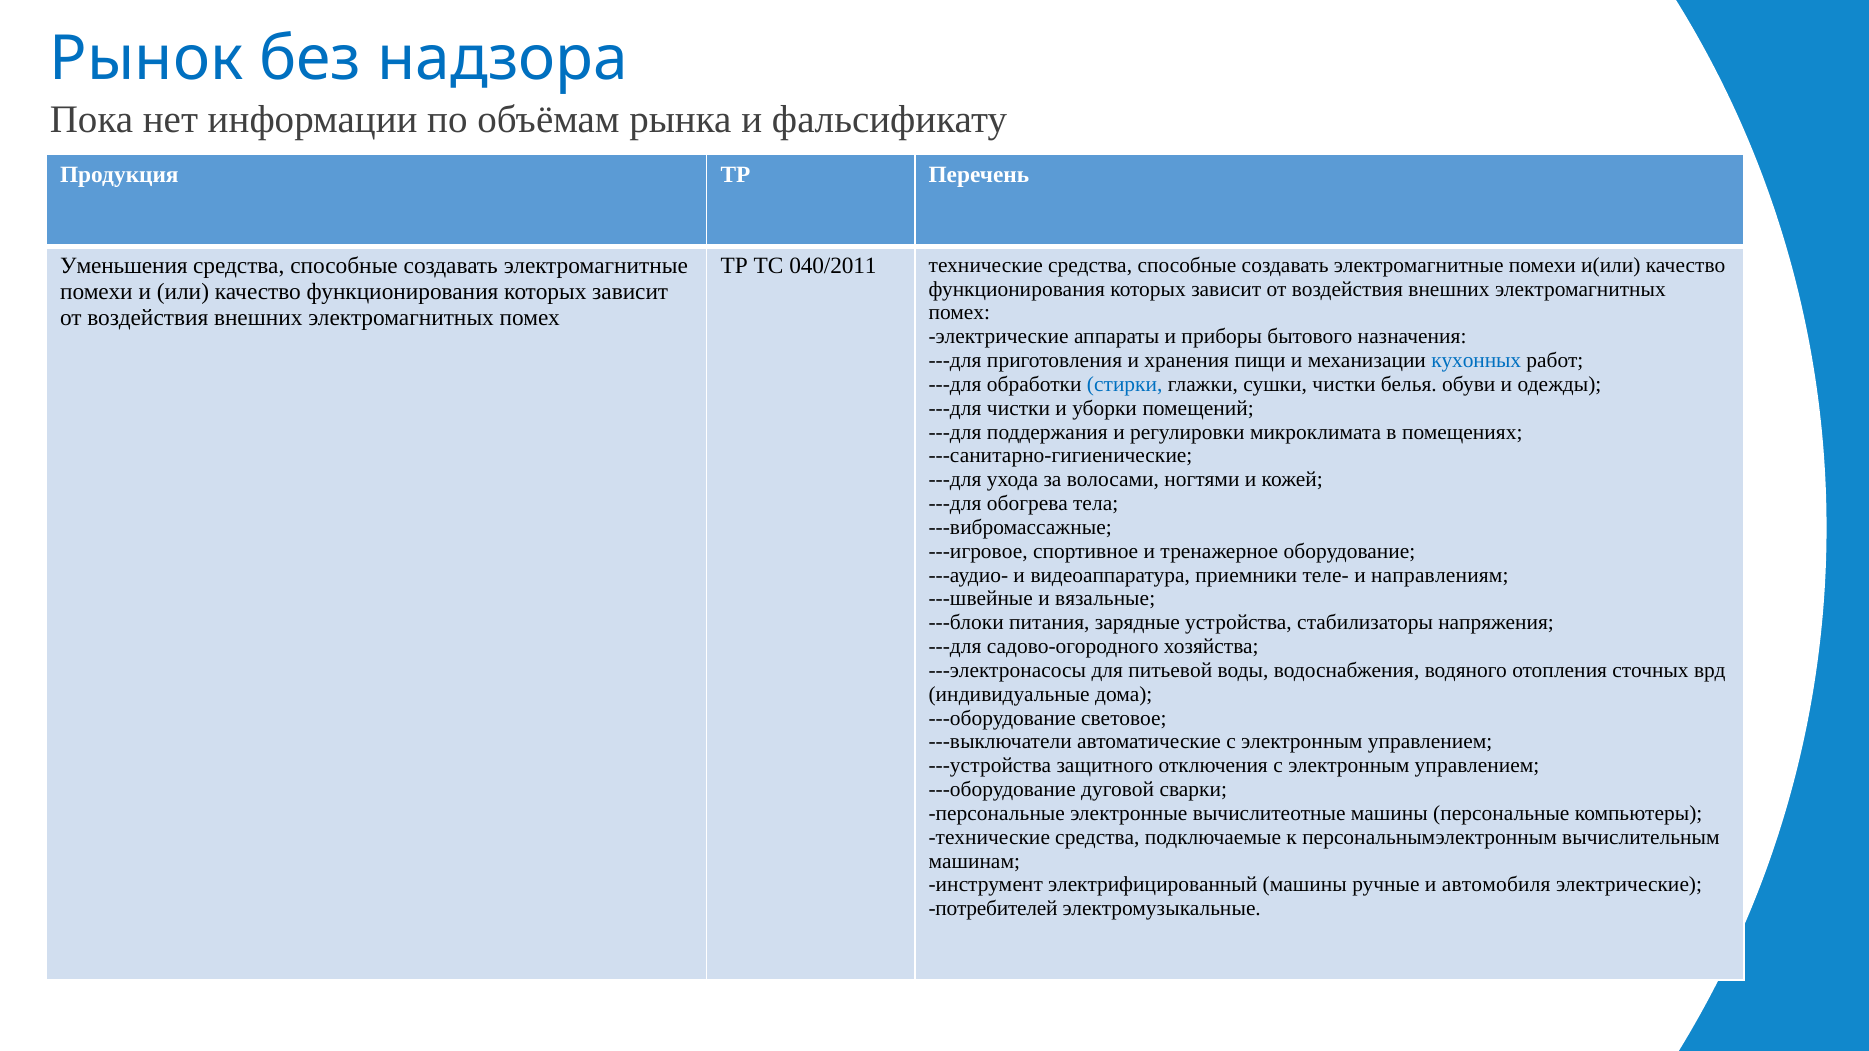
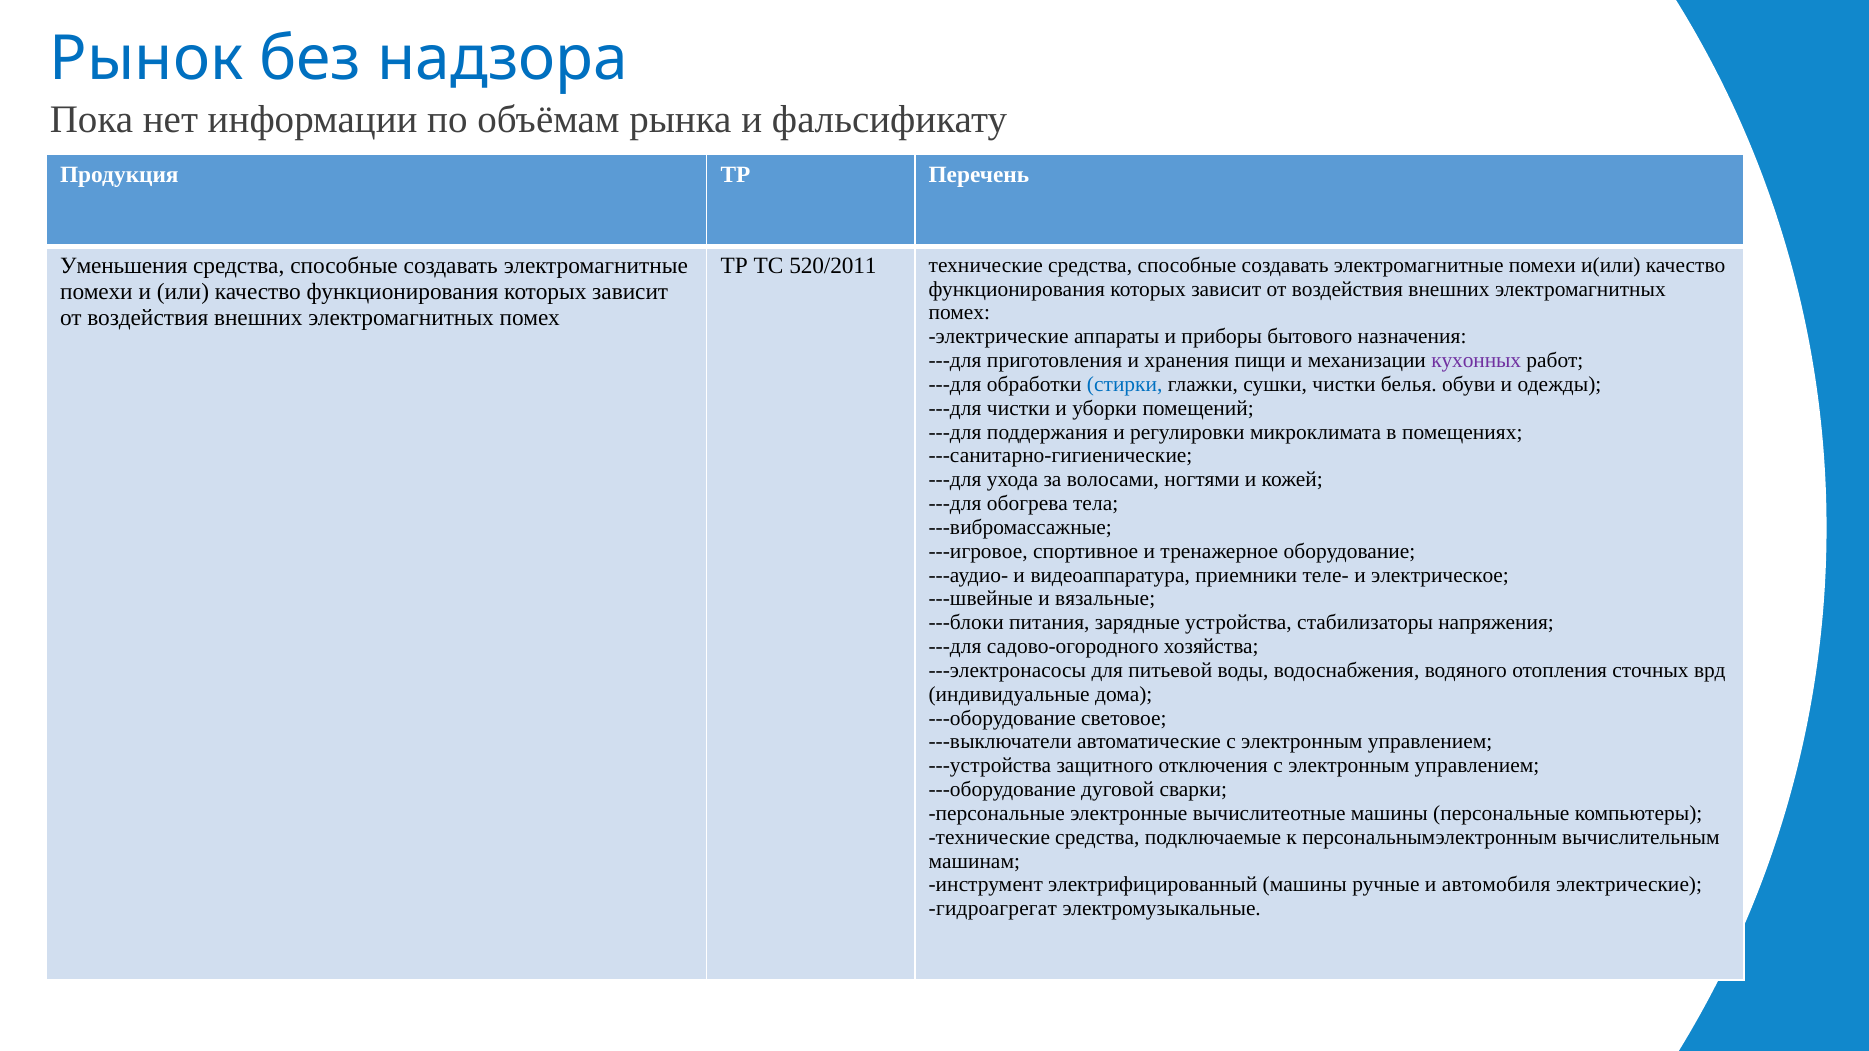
040/2011: 040/2011 -> 520/2011 (833, 266)
кухонных colour: blue -> purple (1476, 361)
направлениям: направлениям -> электрическое (1440, 575)
потребителей: потребителей -> гидроагрегат (993, 909)
